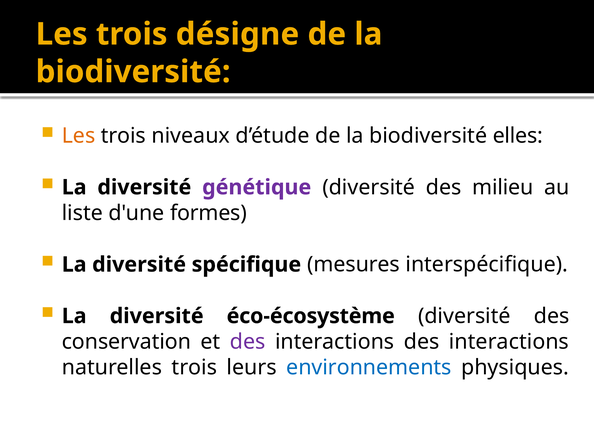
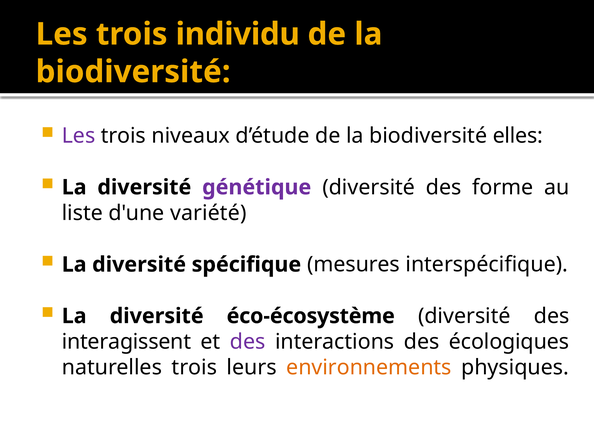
désigne: désigne -> individu (238, 34)
Les colour: orange -> purple (79, 136)
milieu: milieu -> forme (503, 187)
formes: formes -> variété (208, 213)
conservation: conservation -> interagissent (126, 341)
interactions des interactions: interactions -> écologiques (509, 341)
environnements colour: blue -> orange (369, 367)
